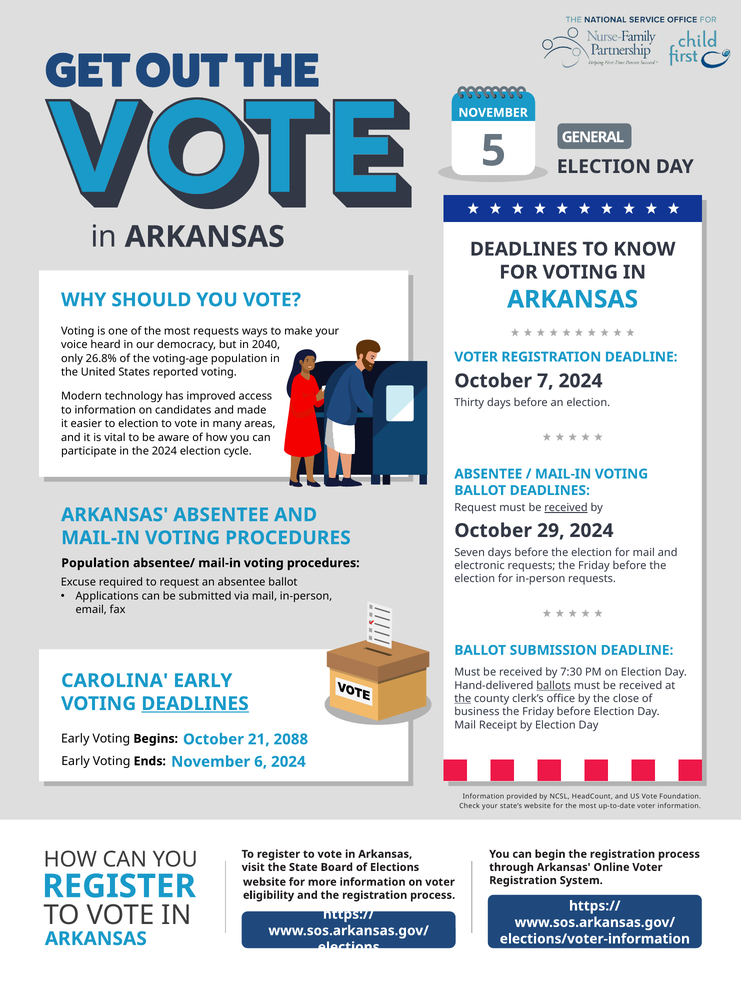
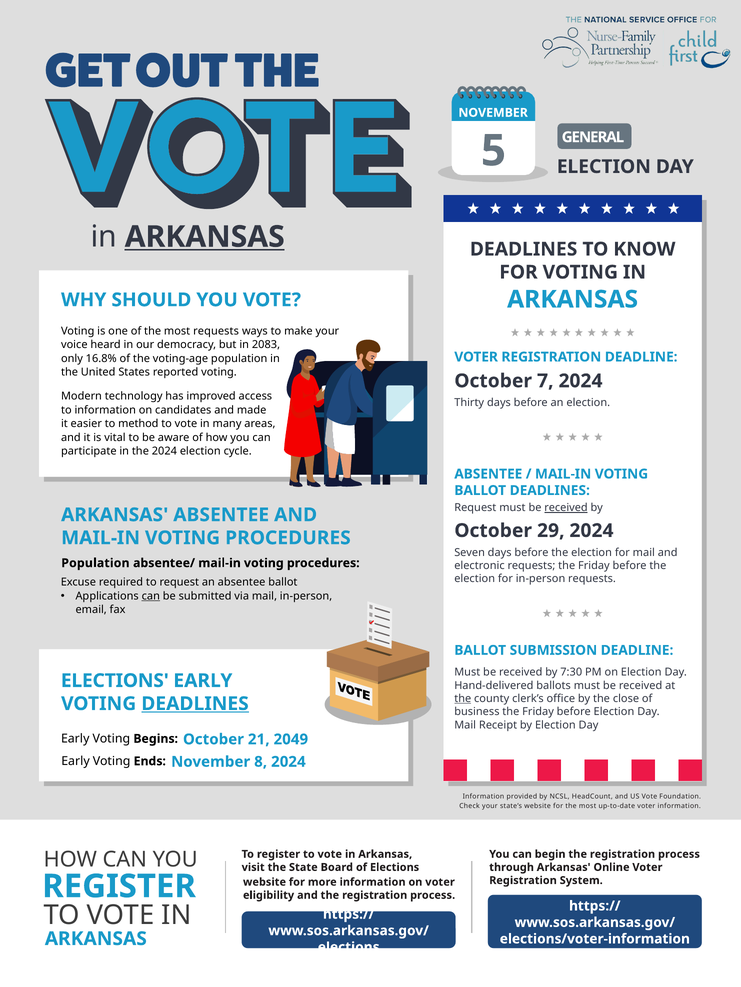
ARKANSAS underline: none -> present (205, 237)
2040: 2040 -> 2083 (266, 345)
26.8%: 26.8% -> 16.8% (101, 359)
to election: election -> method (138, 424)
can underline: none -> present (151, 597)
CAROLINA: CAROLINA -> ELECTIONS (115, 681)
ballots underline: present -> none (554, 686)
2088: 2088 -> 2049 (291, 740)
6: 6 -> 8 (261, 763)
